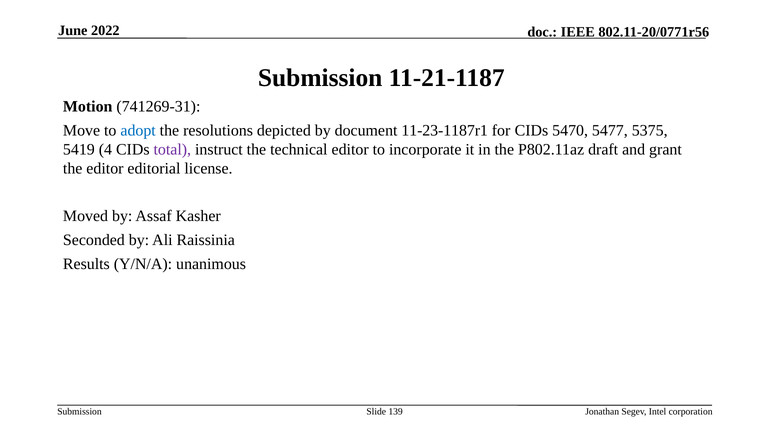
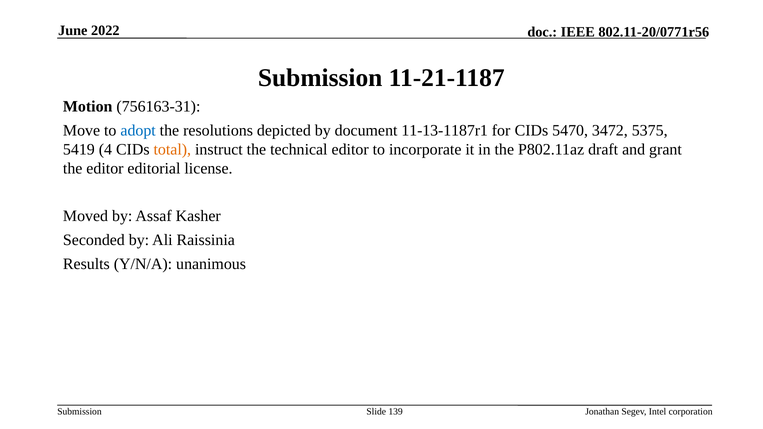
741269-31: 741269-31 -> 756163-31 (158, 106)
11-23-1187r1: 11-23-1187r1 -> 11-13-1187r1 (445, 130)
5477: 5477 -> 3472 (610, 130)
total colour: purple -> orange (172, 149)
